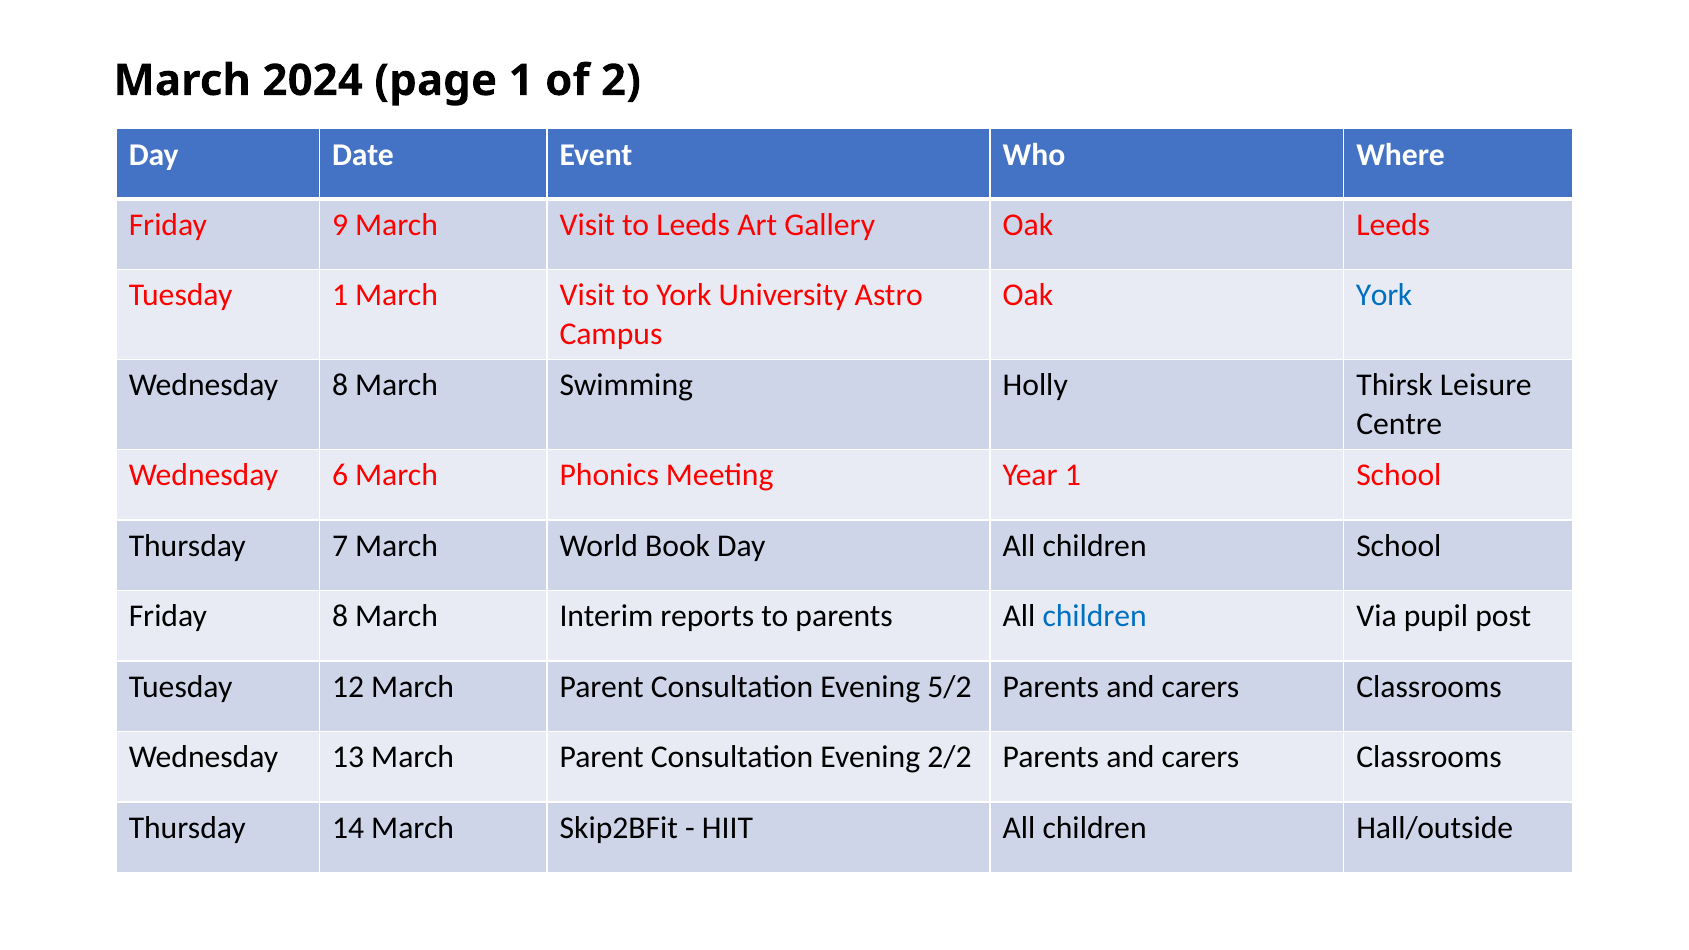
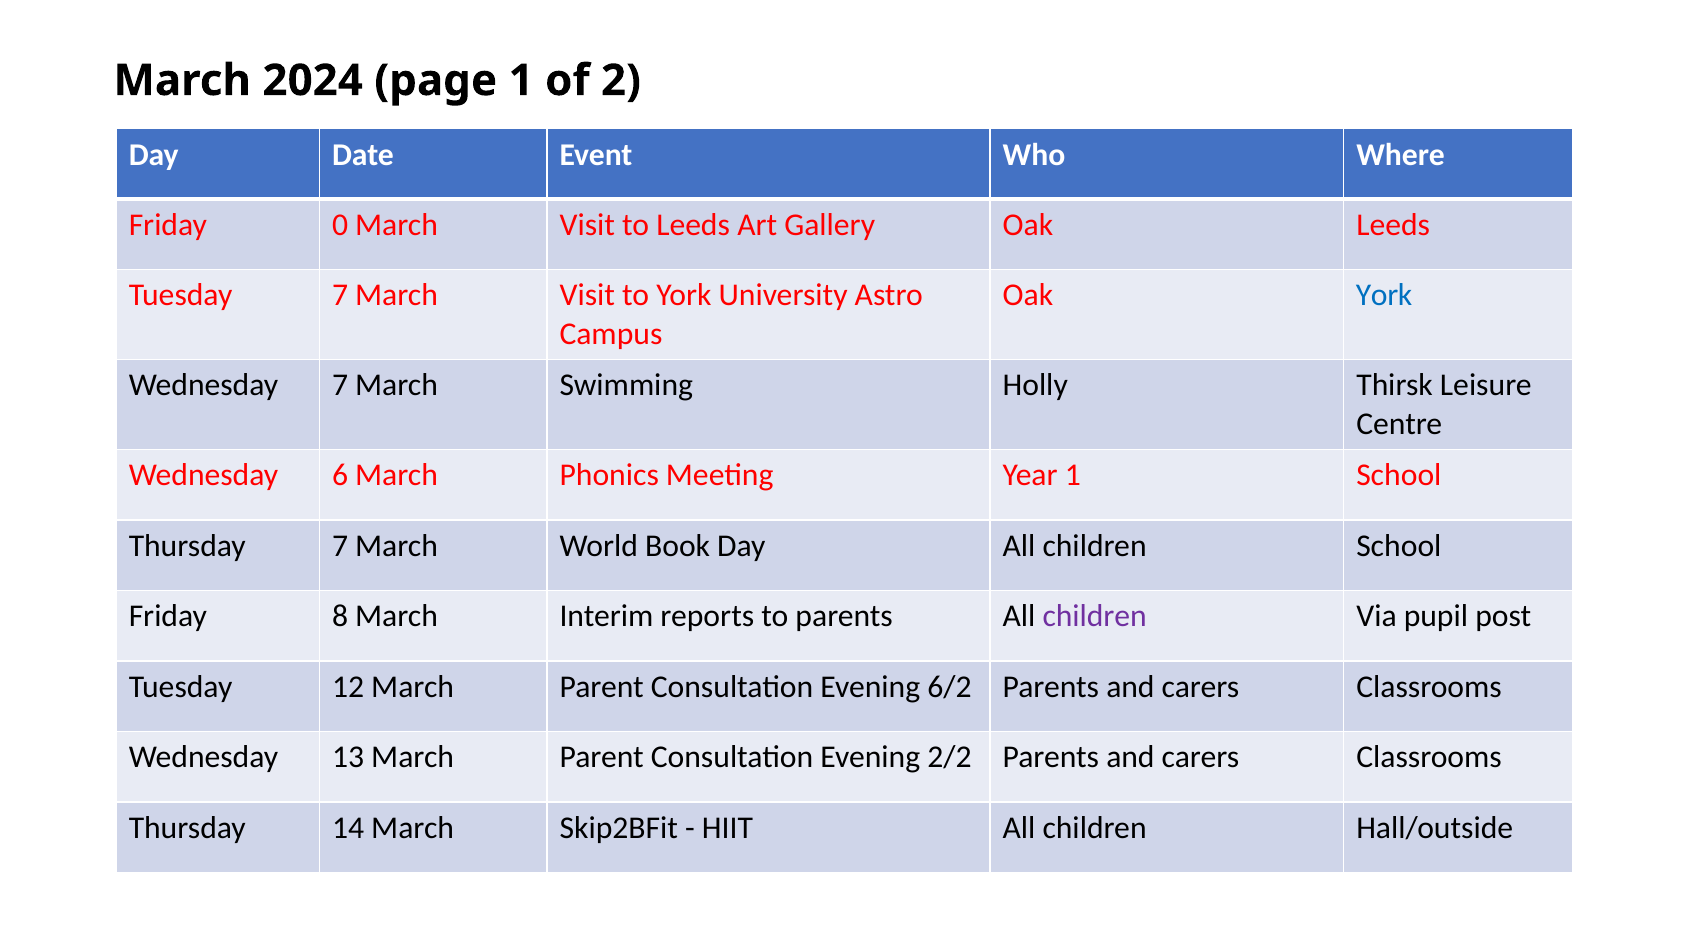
9: 9 -> 0 (340, 225)
Tuesday 1: 1 -> 7 (340, 296)
Wednesday 8: 8 -> 7 (340, 386)
children colour: blue -> purple (1095, 616)
5/2: 5/2 -> 6/2 (949, 687)
